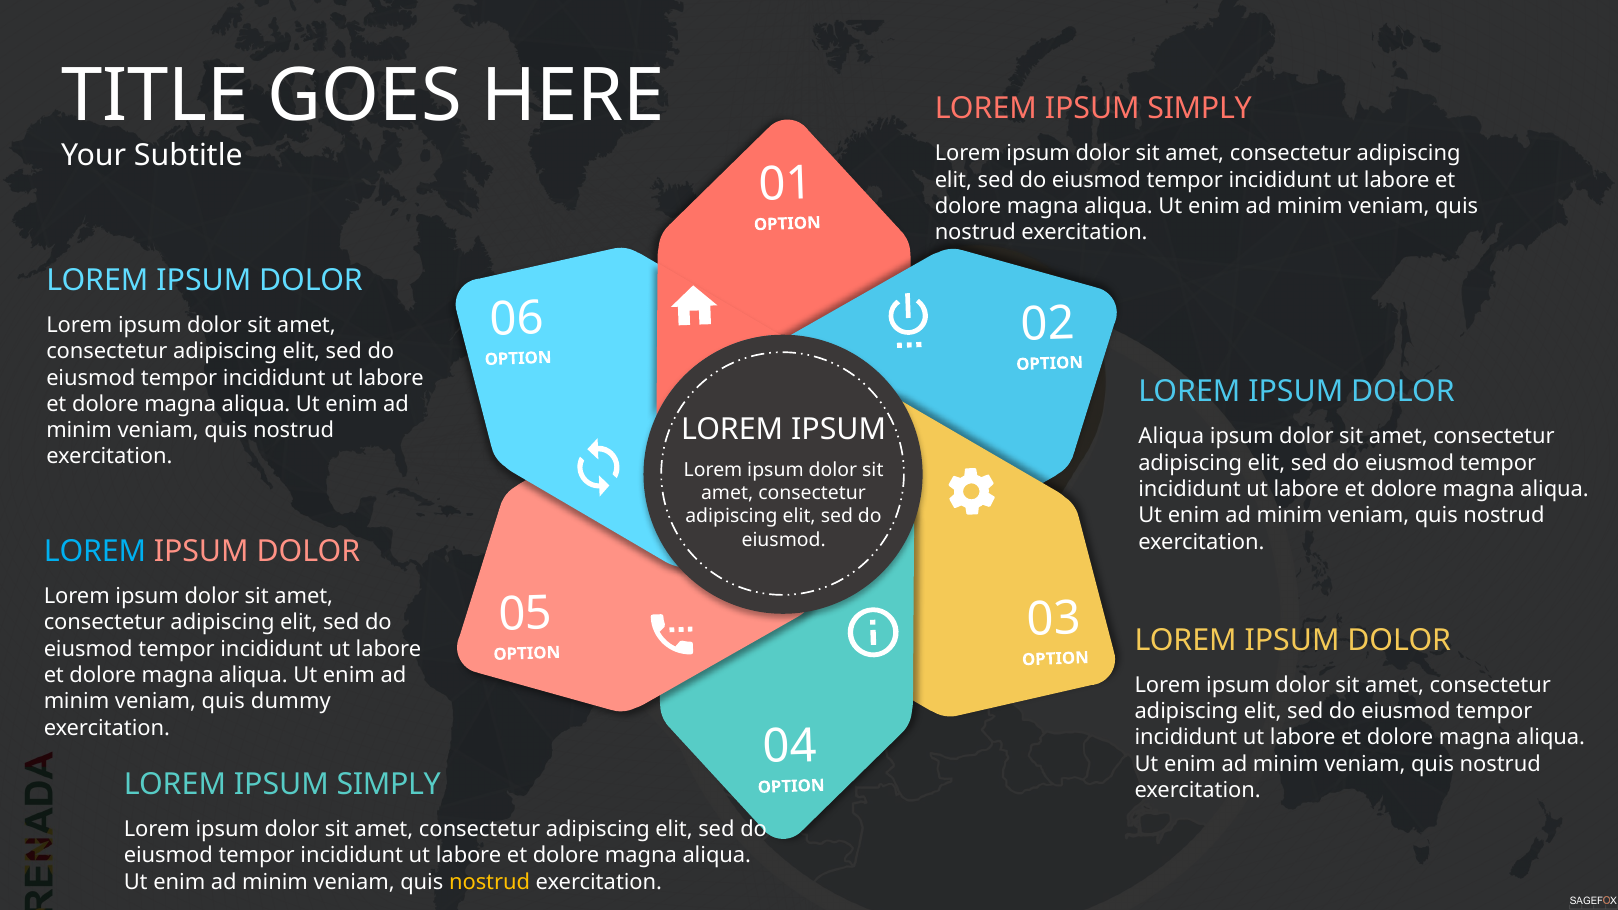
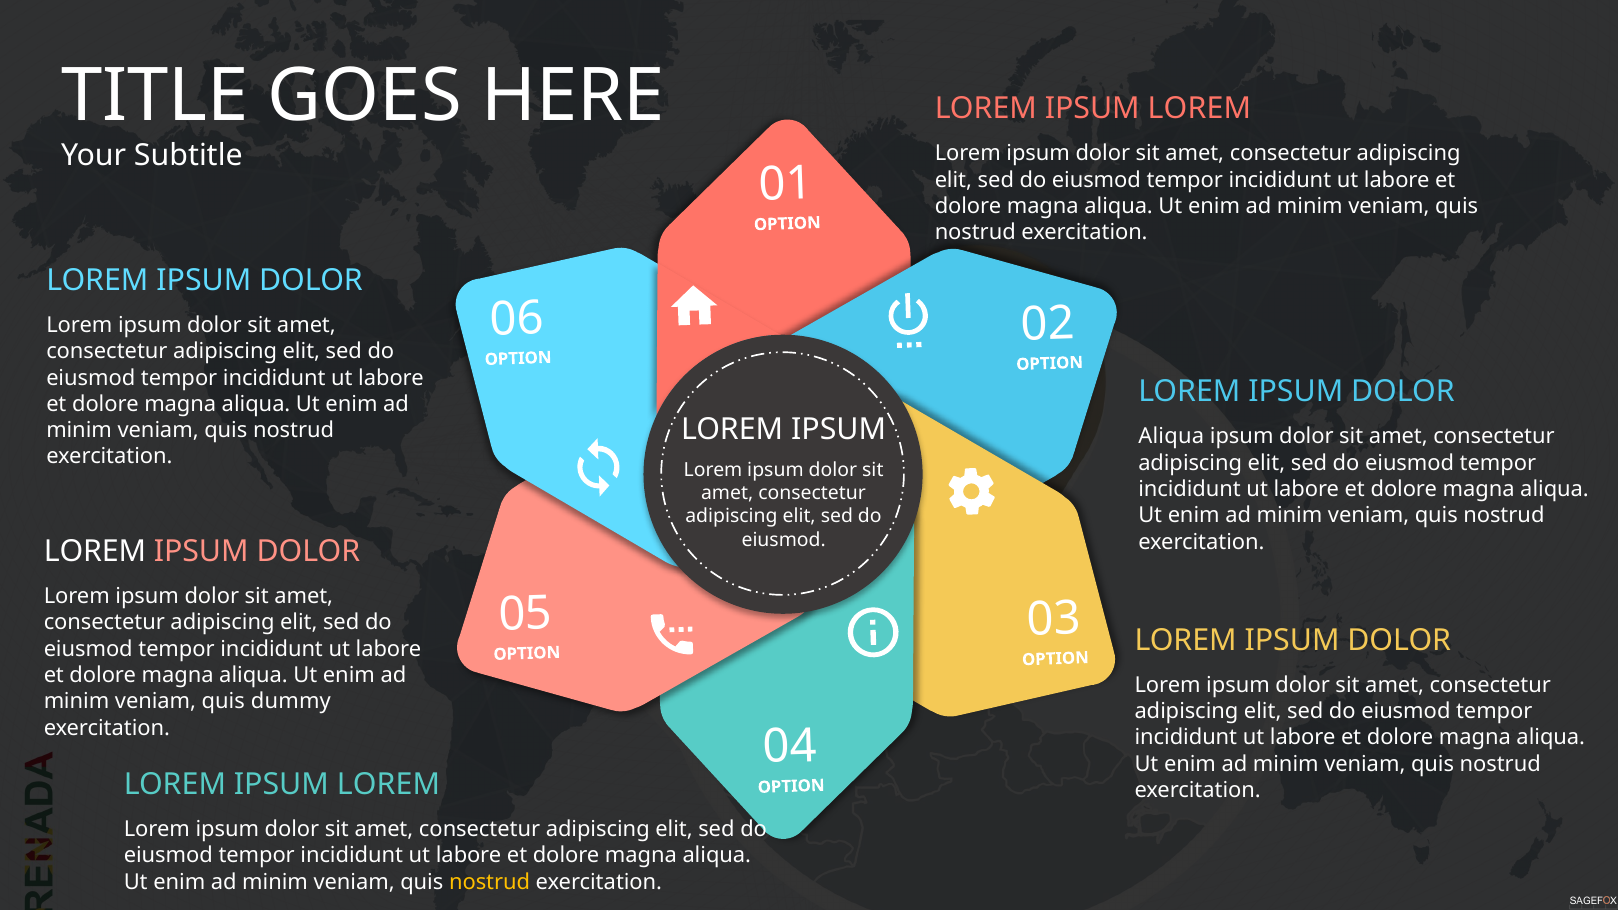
SIMPLY: SIMPLY -> LOREM (1199, 109)
LOREM colour: light blue -> white (95, 551)
SIMPLY: SIMPLY -> LOREM (388, 784)
